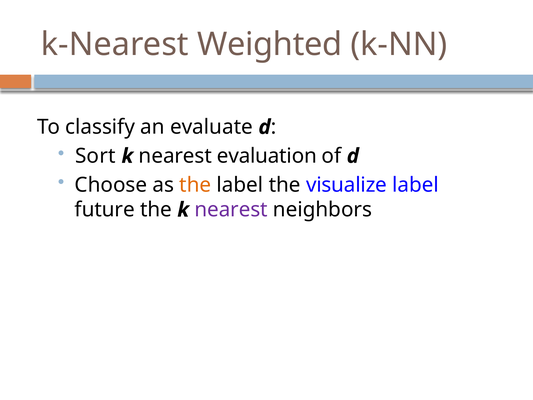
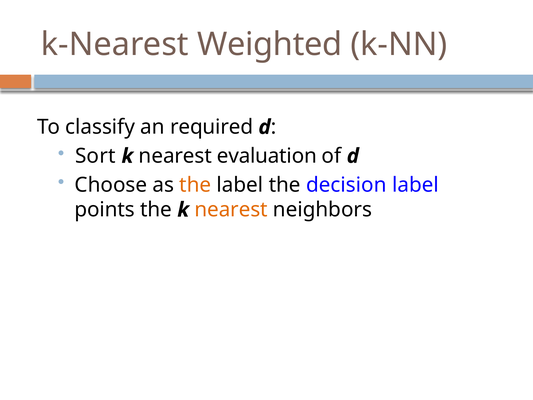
evaluate: evaluate -> required (212, 127)
visualize: visualize -> decision (346, 185)
future: future -> points (105, 210)
nearest colour: purple -> orange (231, 210)
